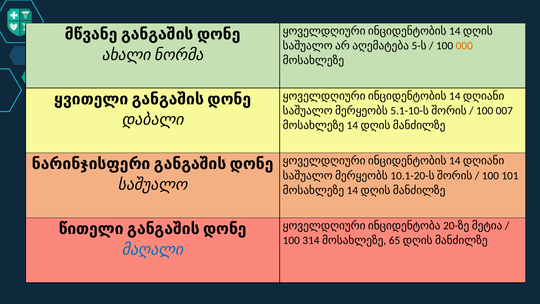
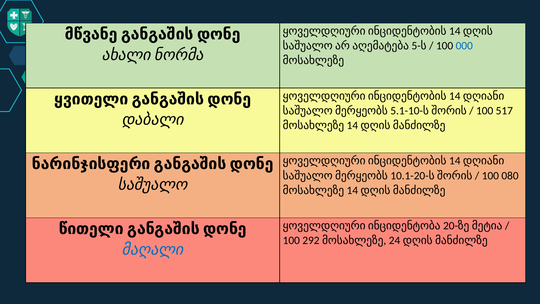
000 colour: orange -> blue (464, 46)
007: 007 -> 517 (504, 111)
101: 101 -> 080 (510, 175)
314: 314 -> 292 (311, 240)
65: 65 -> 24 (395, 240)
